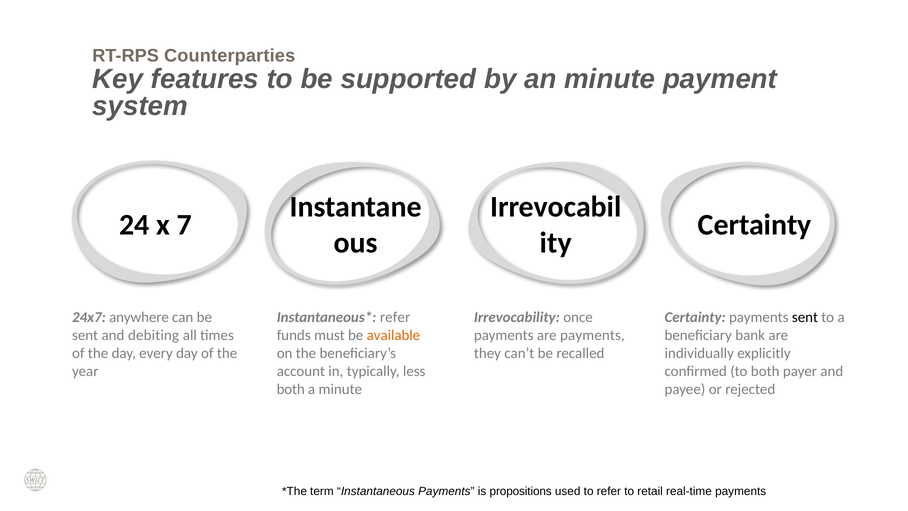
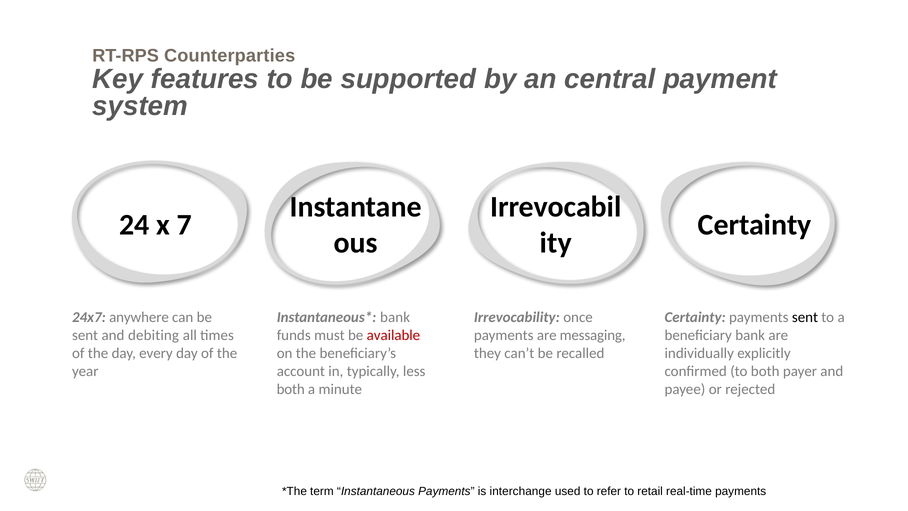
an minute: minute -> central (610, 79)
refer: refer -> bank (395, 317)
available colour: orange -> red (393, 335)
are payments: payments -> messaging (593, 335)
propositions: propositions -> interchange (521, 491)
